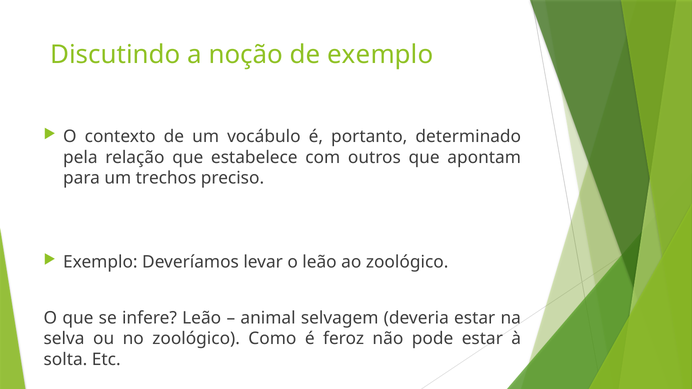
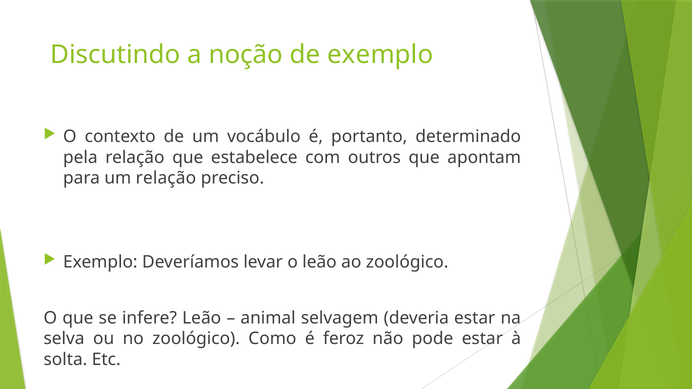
um trechos: trechos -> relação (166, 178)
